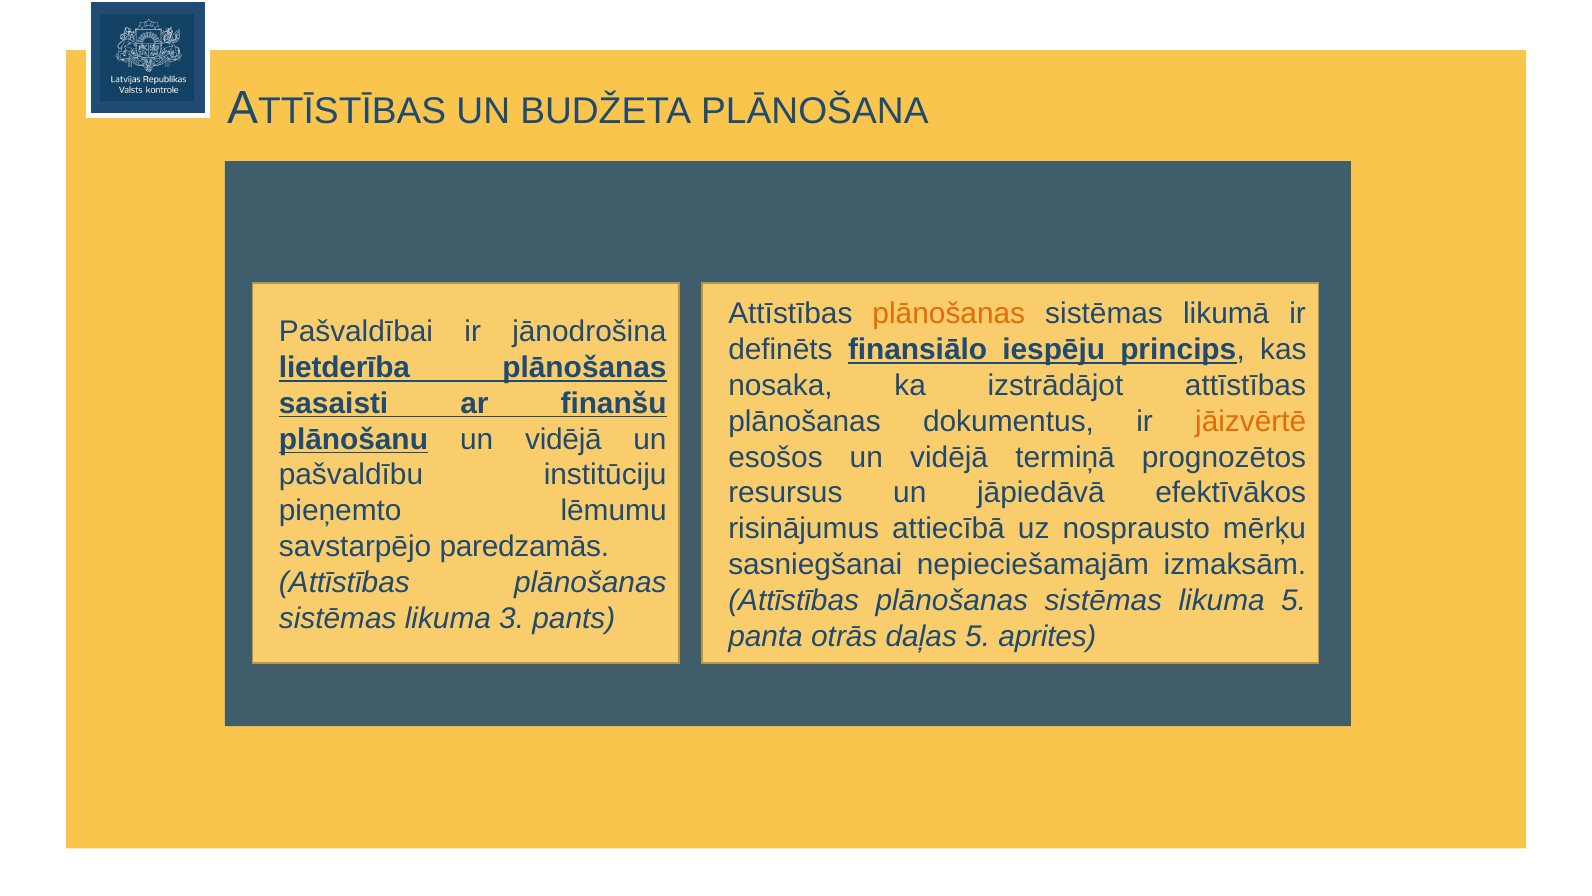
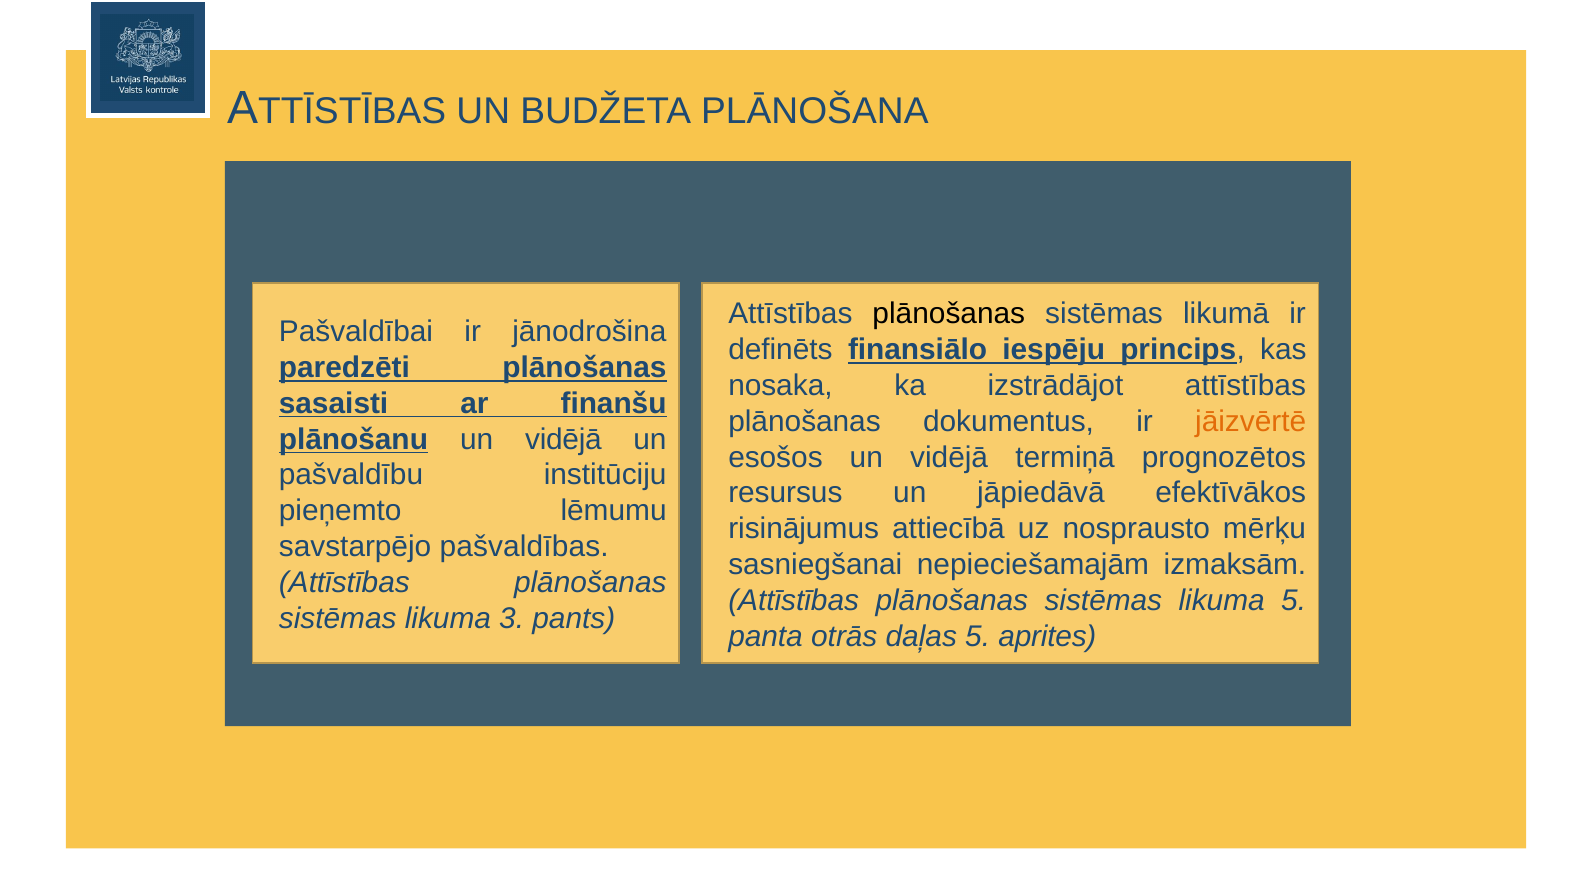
plānošanas colour: orange -> black (949, 314)
lietderība: lietderība -> paredzēti (344, 367)
paredzamās: paredzamās -> pašvaldības (524, 546)
